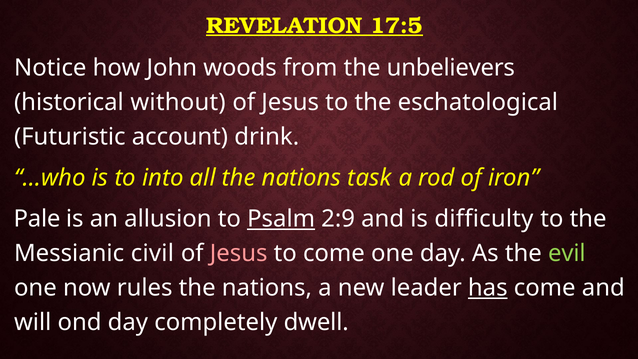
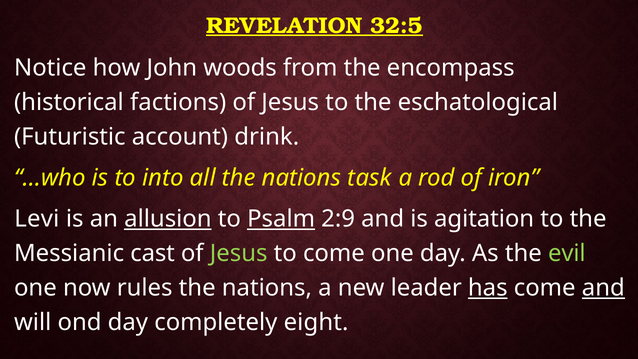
17:5: 17:5 -> 32:5 (396, 26)
unbelievers: unbelievers -> encompass (451, 68)
without: without -> factions (178, 102)
Pale: Pale -> Levi (37, 219)
allusion underline: none -> present (168, 219)
difficulty: difficulty -> agitation (484, 219)
civil: civil -> cast (153, 253)
Jesus colour: pink -> light green (239, 253)
and underline: none -> present (603, 288)
dwell: dwell -> eight (316, 322)
